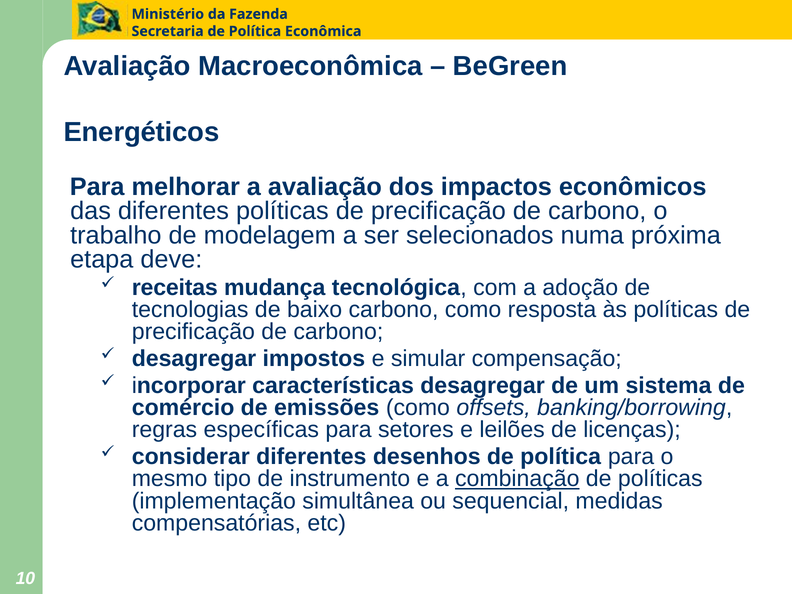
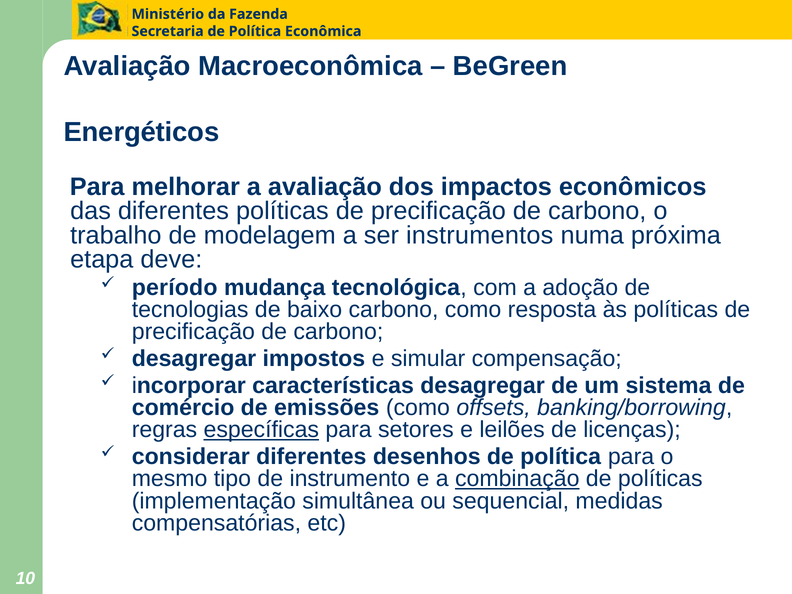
selecionados: selecionados -> instrumentos (480, 235)
receitas: receitas -> período (175, 288)
específicas underline: none -> present (261, 430)
